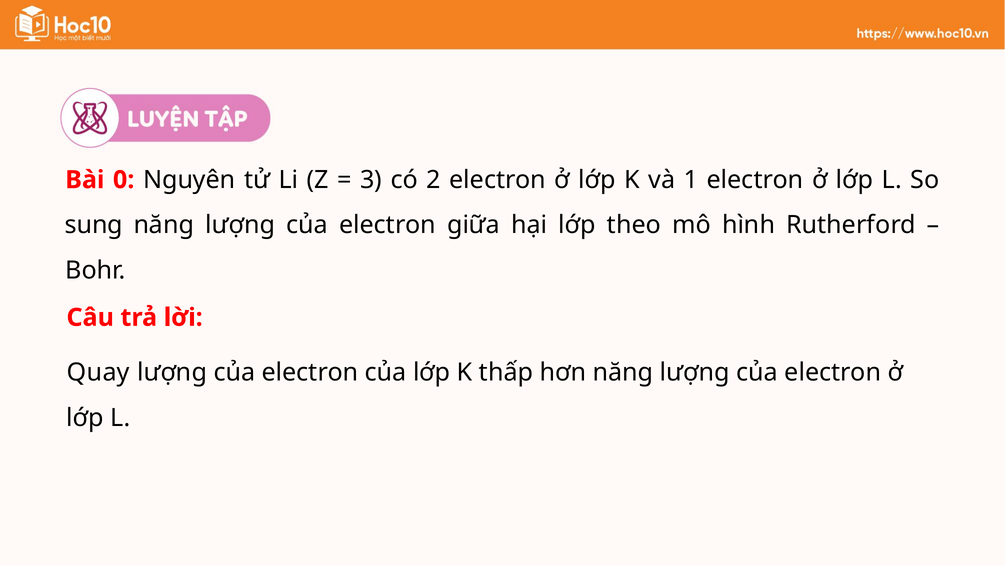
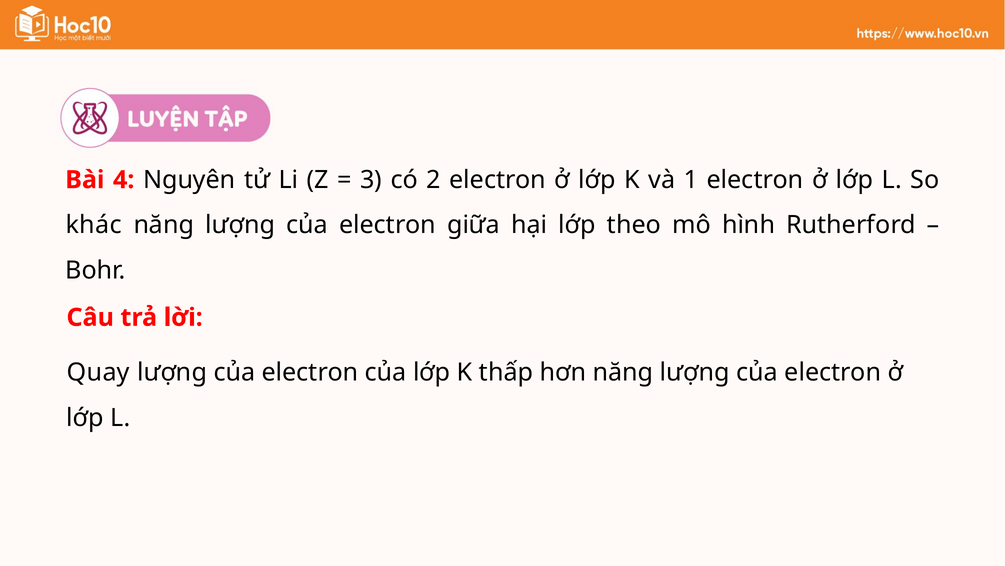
0: 0 -> 4 (124, 180)
sung: sung -> khác (94, 225)
